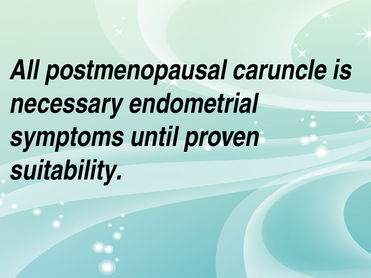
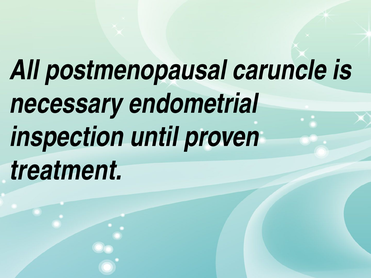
symptoms: symptoms -> inspection (67, 137)
suitability: suitability -> treatment (66, 171)
